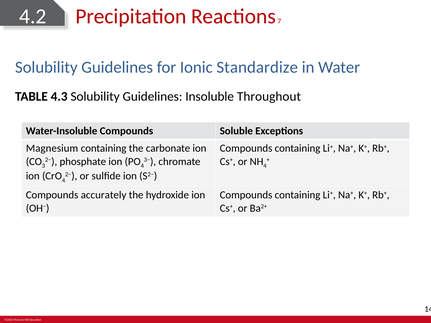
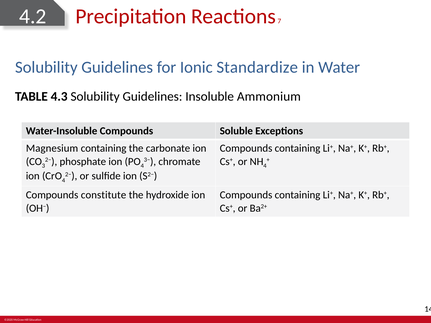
Throughout: Throughout -> Ammonium (269, 96)
accurately: accurately -> constitute (104, 195)
